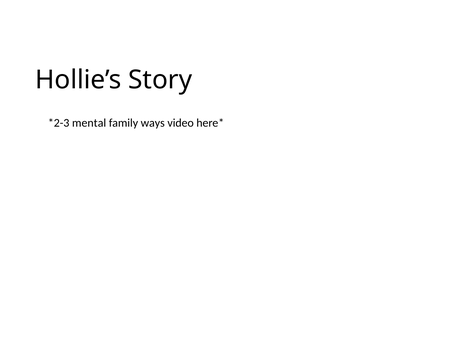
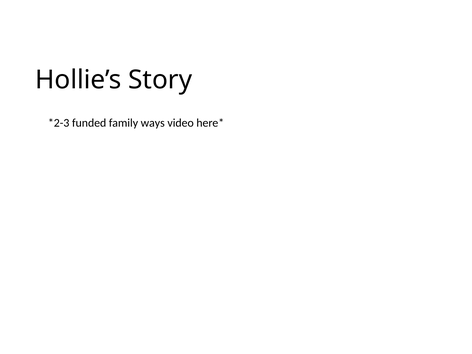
mental: mental -> funded (89, 123)
